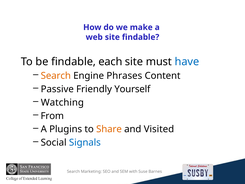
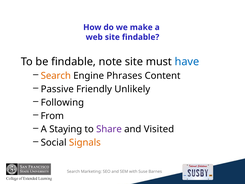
each: each -> note (110, 62)
Yourself: Yourself -> Unlikely (132, 89)
Watching: Watching -> Following (62, 102)
Plugins: Plugins -> Staying (66, 129)
Share colour: orange -> purple (109, 129)
Signals colour: blue -> orange (85, 142)
